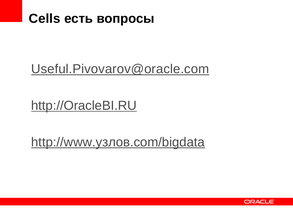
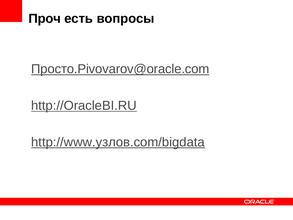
Cells: Cells -> Проч (45, 18)
Useful.Pivovarov@oracle.com: Useful.Pivovarov@oracle.com -> Просто.Pivovarov@oracle.com (120, 69)
